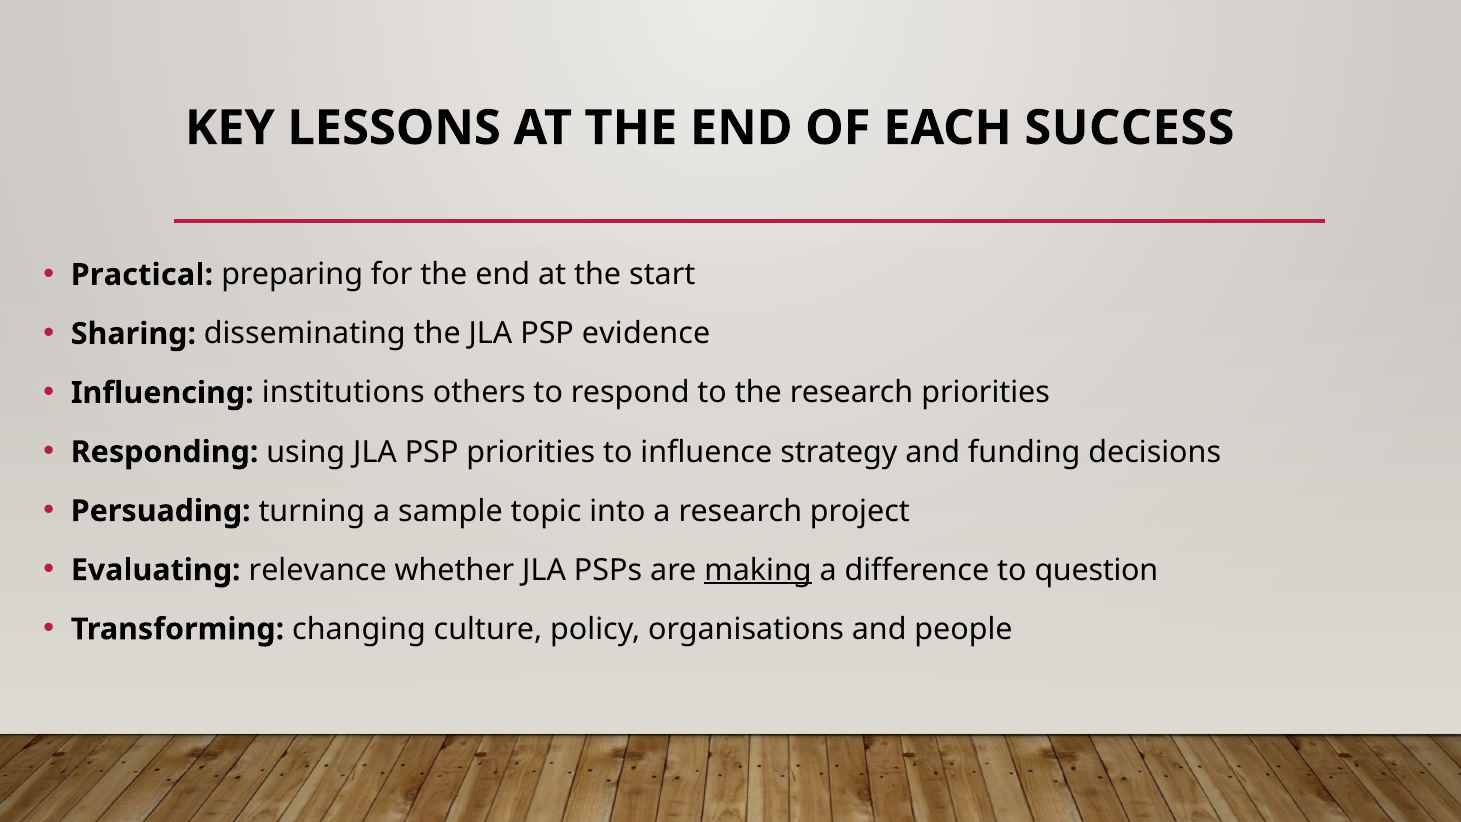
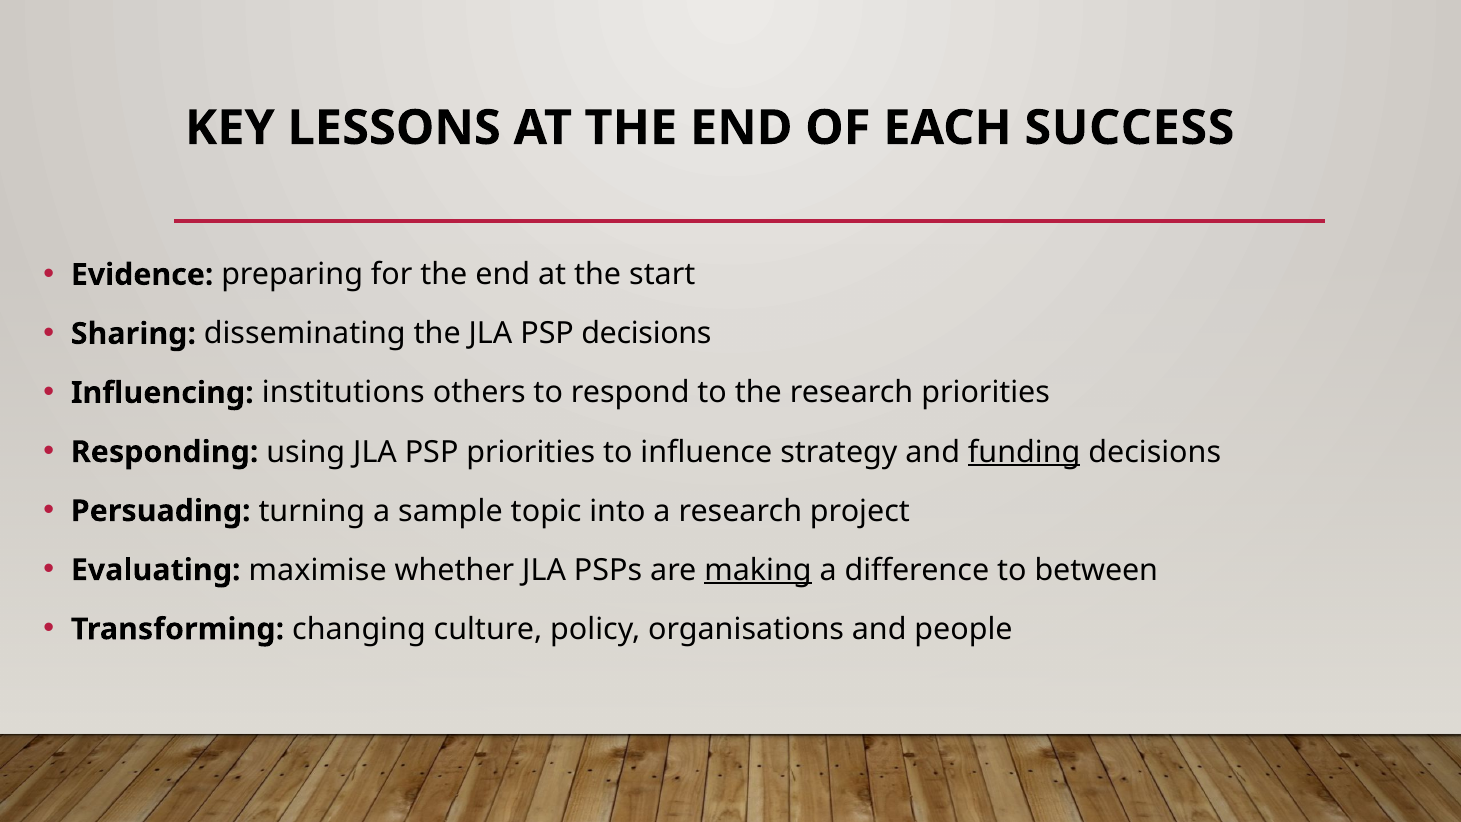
Practical: Practical -> Evidence (142, 275)
PSP evidence: evidence -> decisions (646, 334)
funding underline: none -> present (1024, 452)
relevance: relevance -> maximise (318, 570)
question: question -> between (1096, 570)
